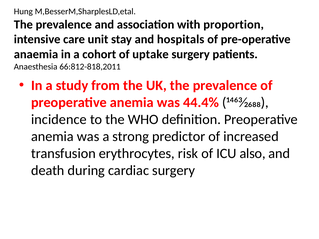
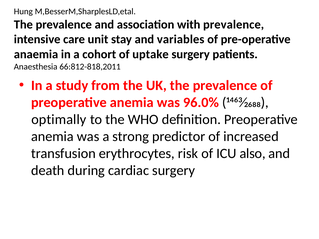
with proportion: proportion -> prevalence (234, 25)
hospitals: hospitals -> variables (181, 39)
44.4%: 44.4% -> 96.0% (201, 103)
incidence: incidence -> optimally (59, 120)
